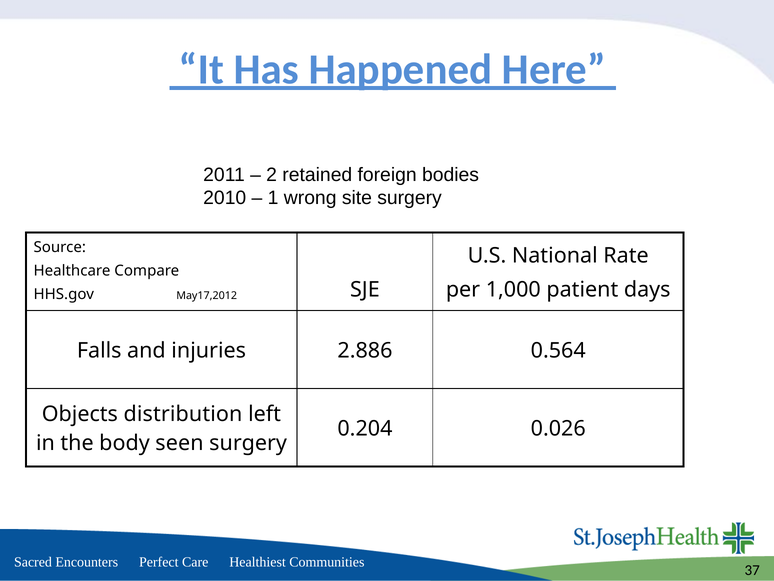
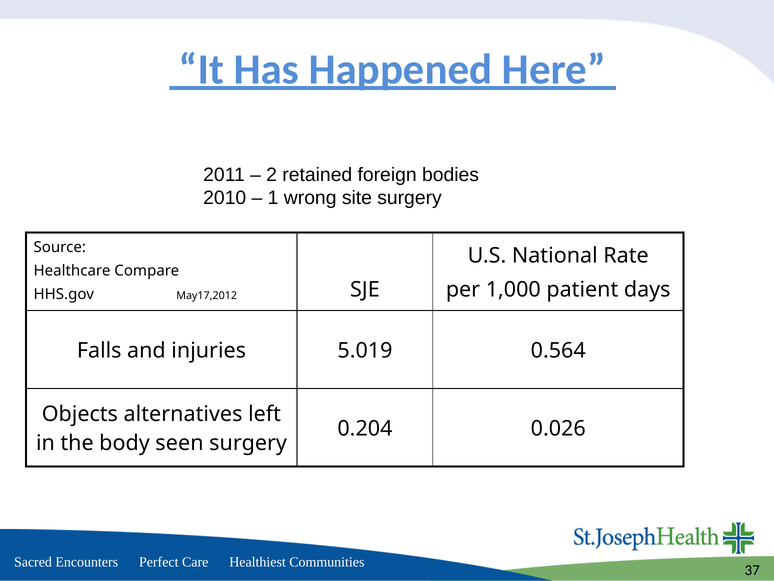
2.886: 2.886 -> 5.019 (365, 350)
distribution: distribution -> alternatives (183, 414)
